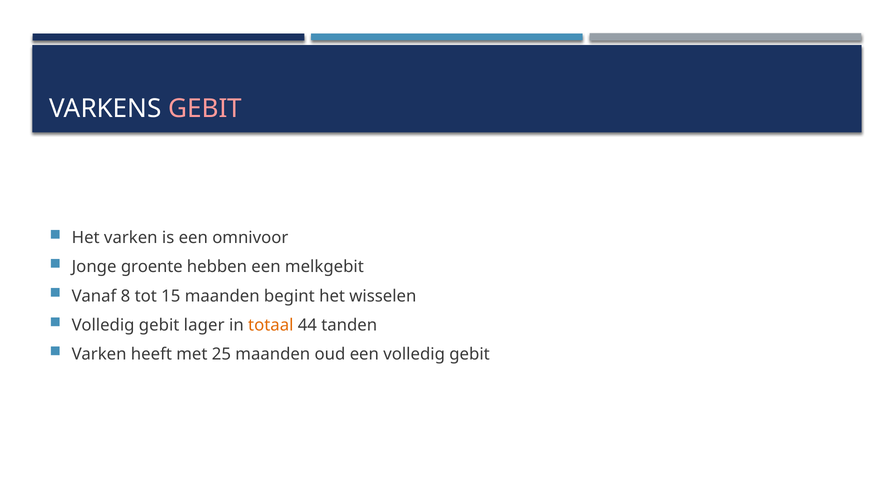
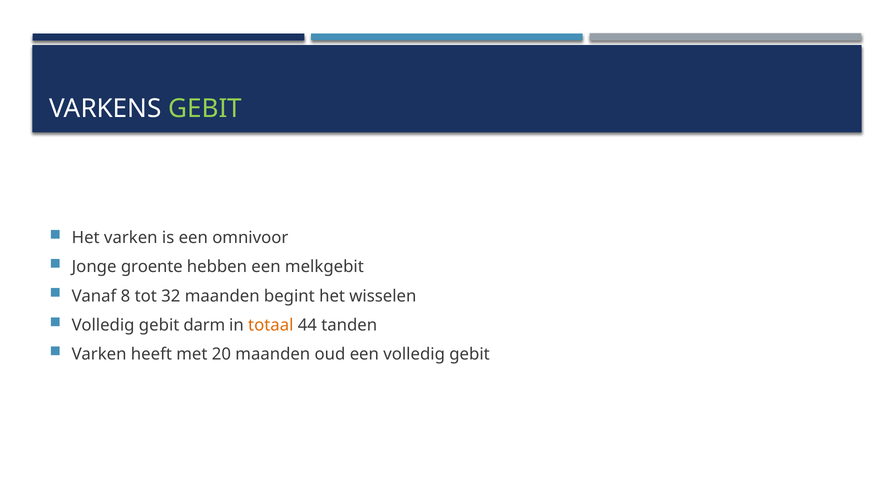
GEBIT colour: pink -> light green (205, 109)
15: 15 -> 32 (171, 296)
lager: lager -> darm (204, 325)
25: 25 -> 20 (221, 354)
